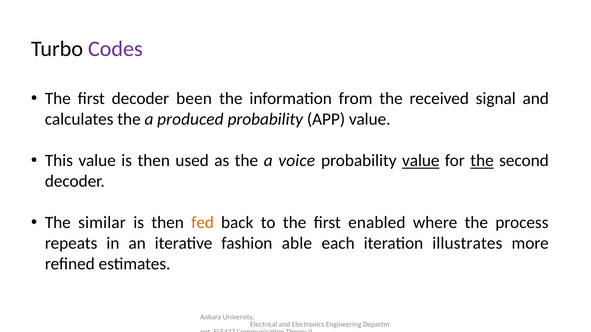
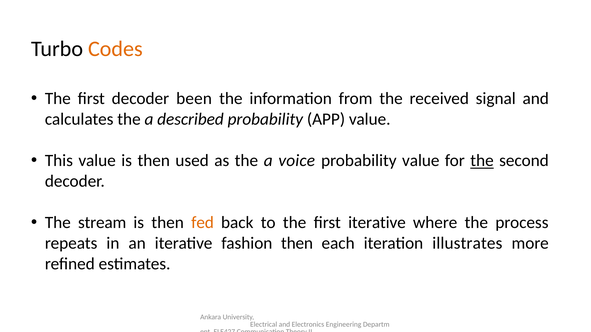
Codes colour: purple -> orange (115, 49)
produced: produced -> described (190, 119)
value underline: present -> none (421, 161)
similar: similar -> stream (102, 223)
first enabled: enabled -> iterative (377, 223)
fashion able: able -> then (297, 244)
